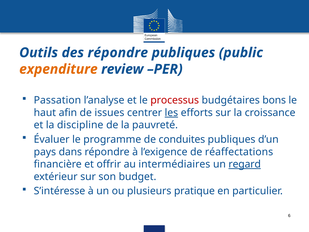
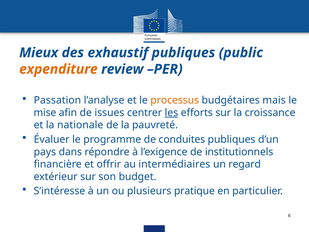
Outils: Outils -> Mieux (39, 53)
des répondre: répondre -> exhaustif (118, 53)
processus colour: red -> orange (175, 100)
bons: bons -> mais (274, 100)
haut: haut -> mise (45, 113)
discipline: discipline -> nationale (80, 125)
réaffectations: réaffectations -> institutionnels (239, 152)
regard underline: present -> none (245, 164)
